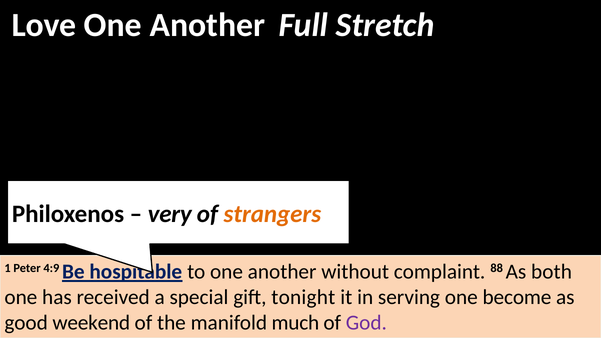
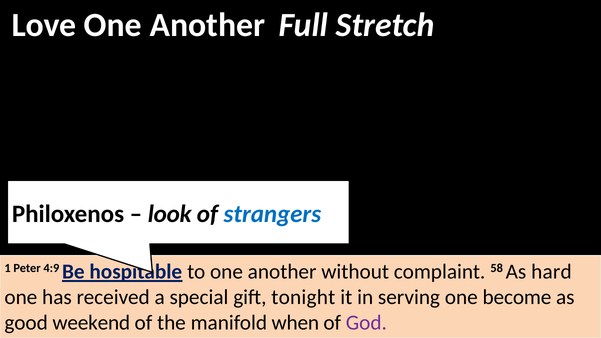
very: very -> look (170, 214)
strangers colour: orange -> blue (272, 214)
88: 88 -> 58 (497, 268)
both: both -> hard (551, 272)
much: much -> when (295, 323)
